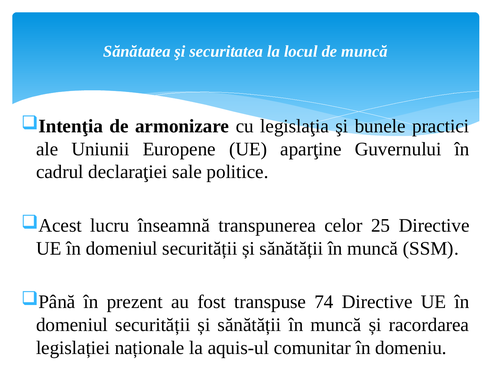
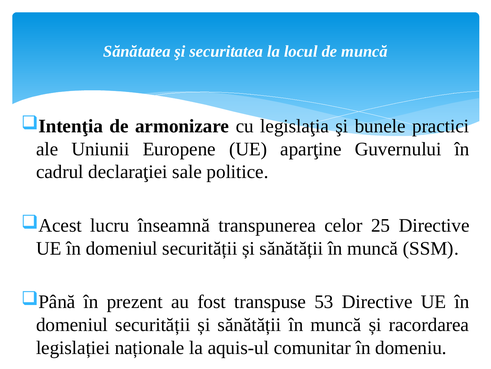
74: 74 -> 53 (324, 301)
